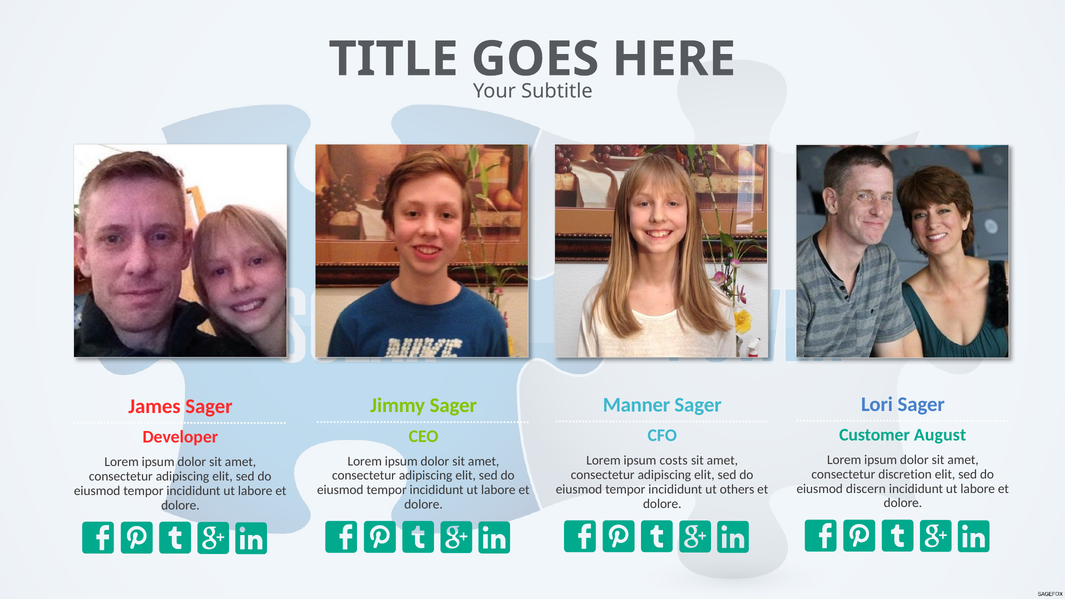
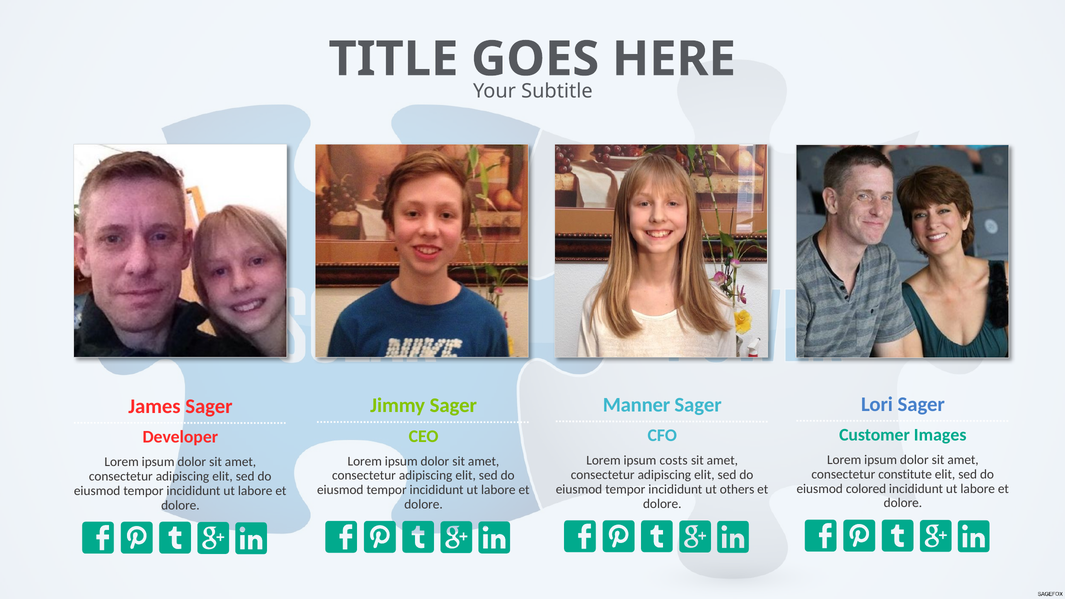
August: August -> Images (940, 435)
discretion: discretion -> constitute (905, 474)
discern: discern -> colored (866, 489)
